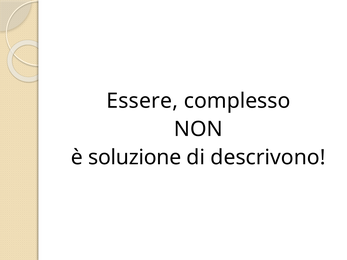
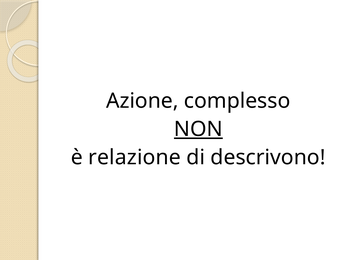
Essere: Essere -> Azione (142, 101)
NON underline: none -> present (198, 129)
soluzione: soluzione -> relazione (135, 158)
